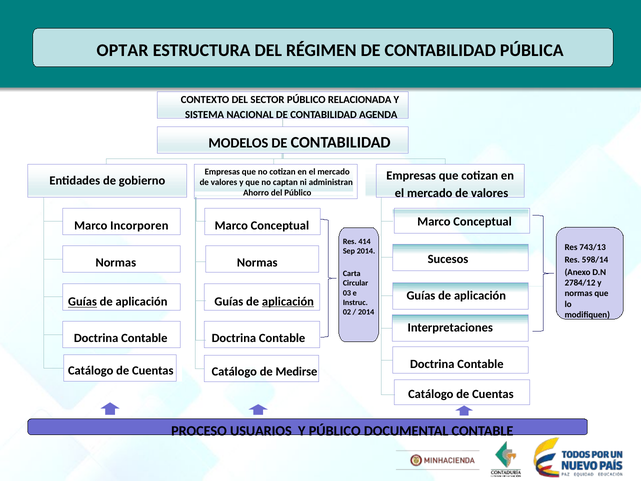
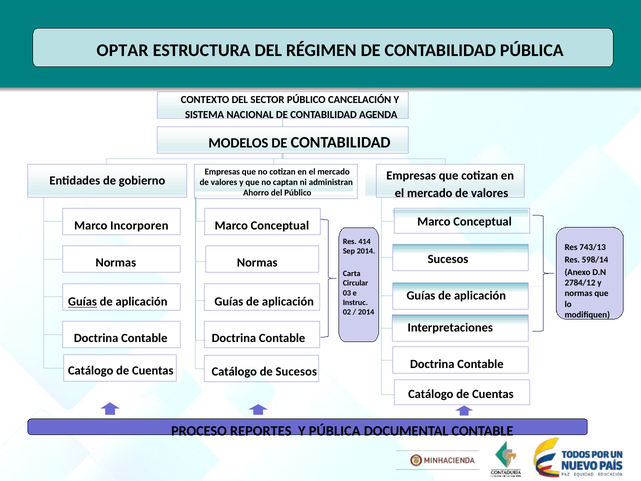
RELACIONADA: RELACIONADA -> CANCELACIÓN (360, 100)
aplicación underline: present -> none (288, 301)
de Medirse: Medirse -> Sucesos (296, 371)
USUARIOS: USUARIOS -> REPORTES (261, 431)
Y PÚBLICO: PÚBLICO -> PÚBLICA (335, 431)
